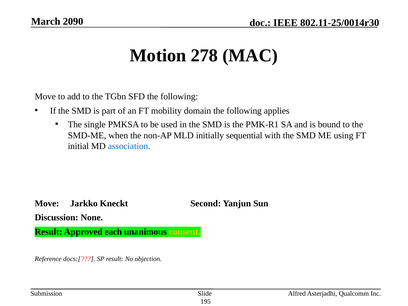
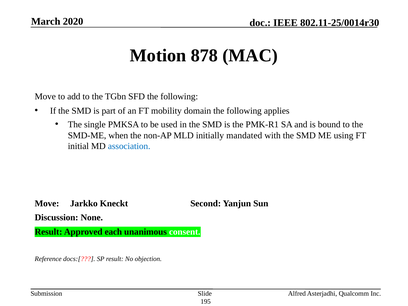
2090: 2090 -> 2020 (73, 22)
278: 278 -> 878 (204, 56)
sequential: sequential -> mandated (244, 135)
consent colour: yellow -> white (185, 232)
